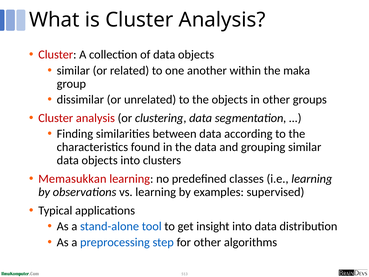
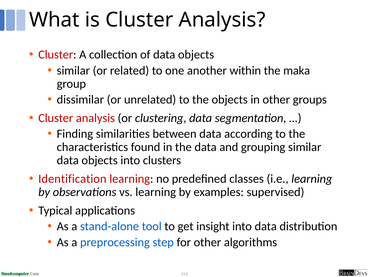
Memasukkan: Memasukkan -> Identification (72, 179)
